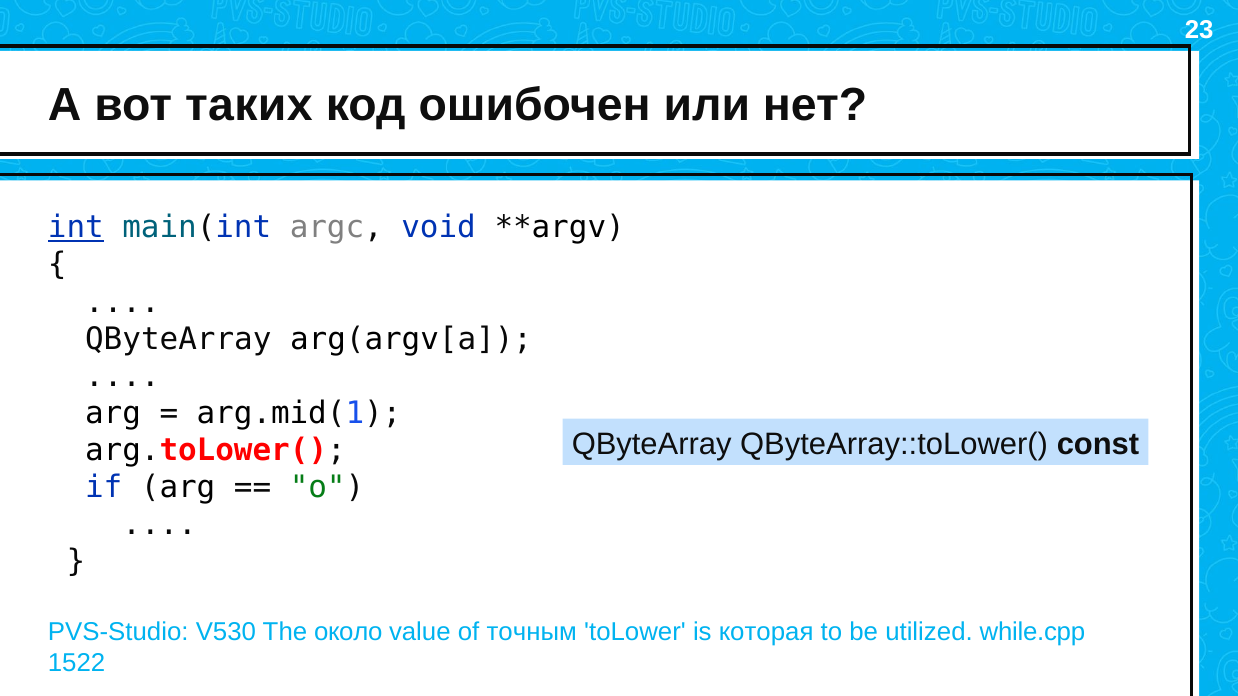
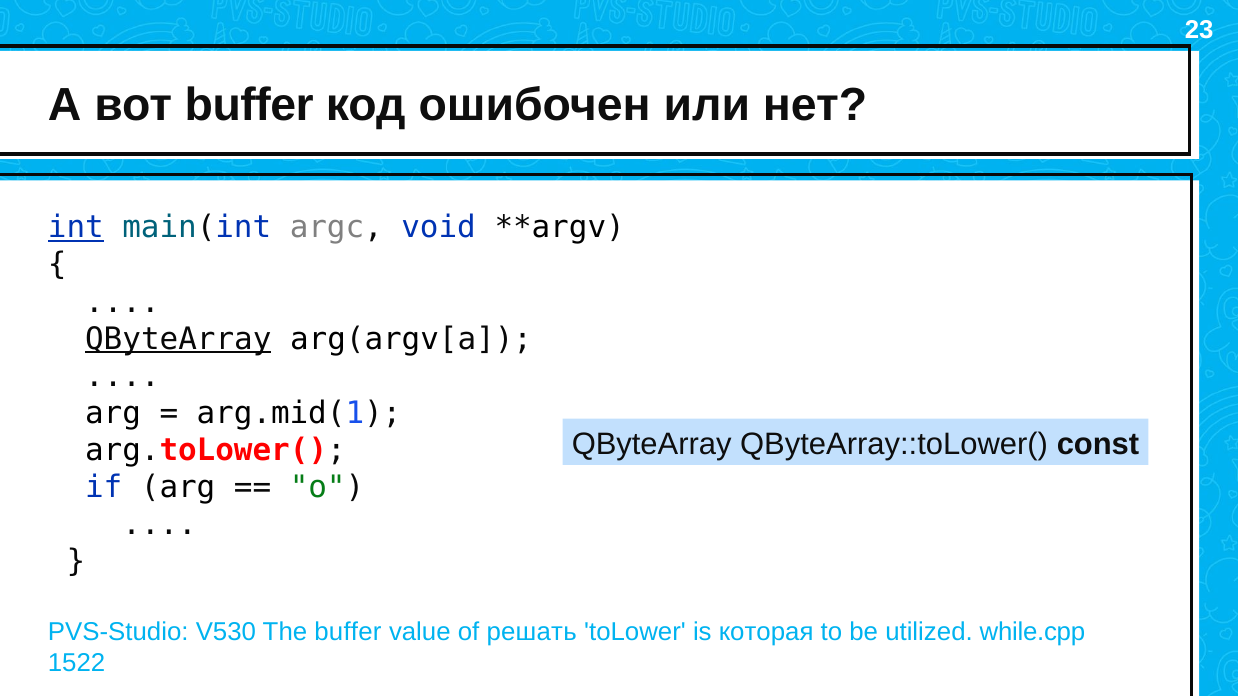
вот таких: таких -> buffer (249, 105)
QByteArray underline: none -> present (178, 339)
The около: около -> buffer (348, 633)
точным: точным -> решать (532, 633)
